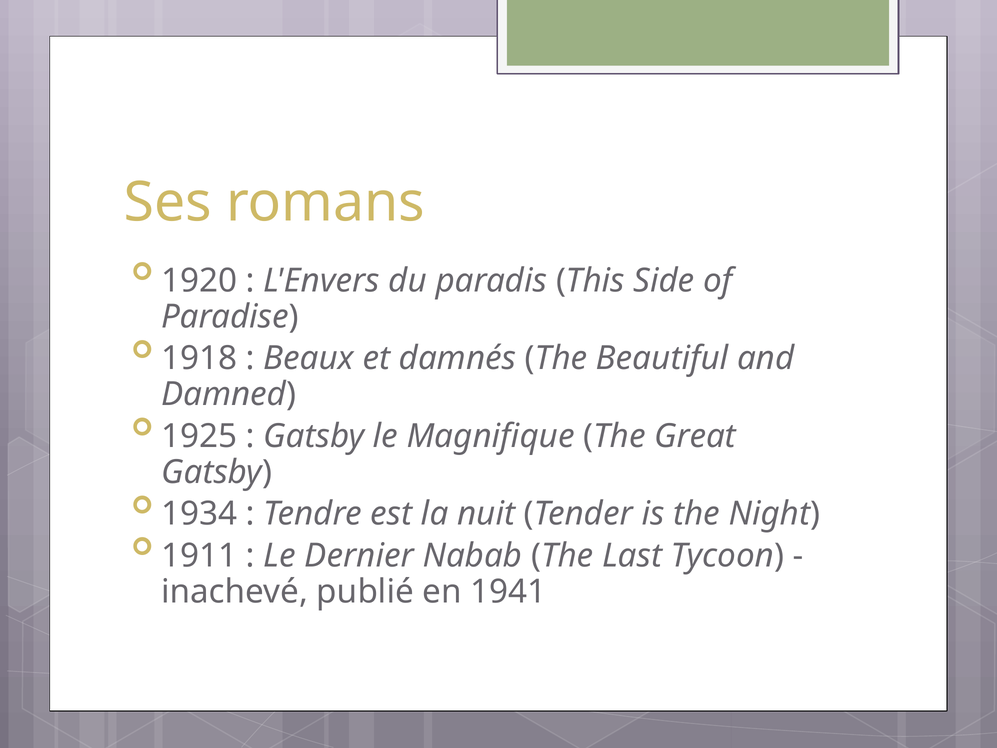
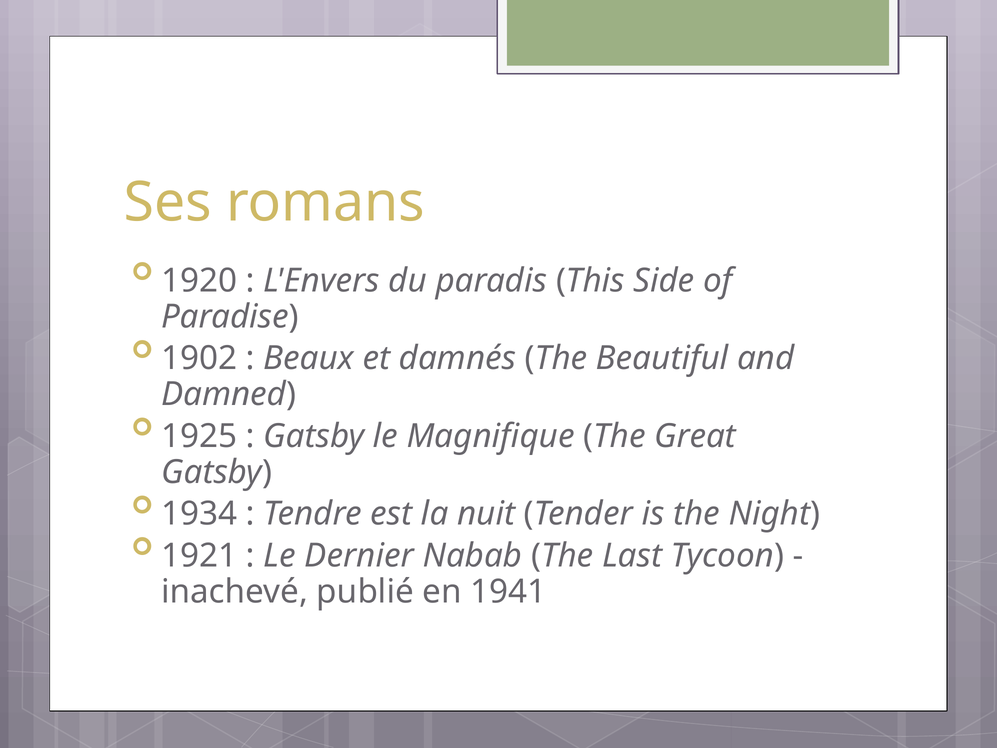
1918: 1918 -> 1902 (199, 358)
1911: 1911 -> 1921 (199, 556)
